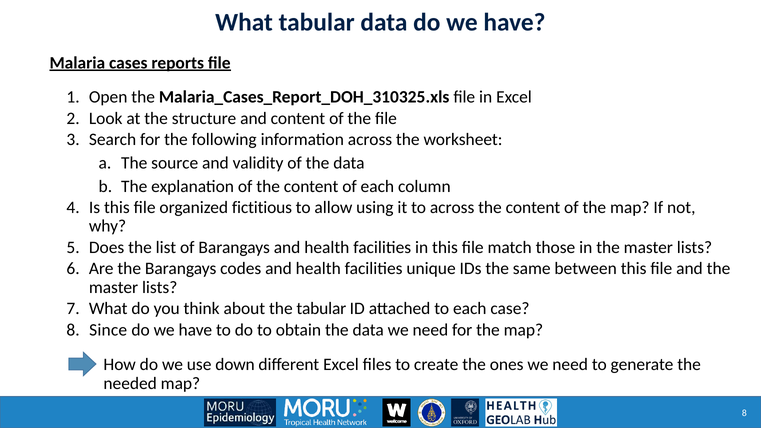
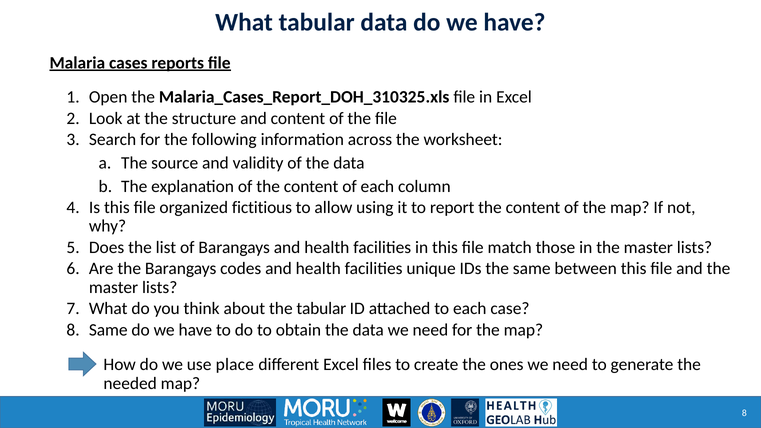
to across: across -> report (452, 207)
Since: Since -> Same (108, 330)
down: down -> place (235, 365)
